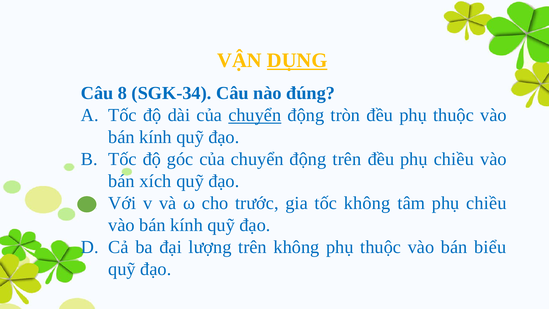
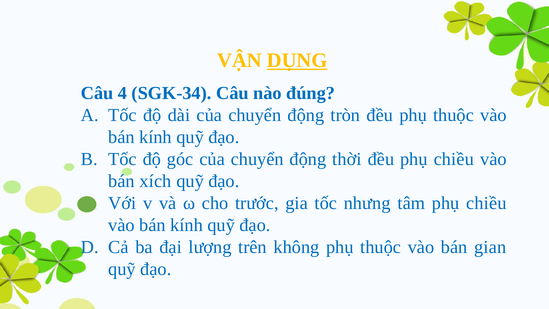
8: 8 -> 4 (122, 93)
chuyển underline: present -> none (255, 115)
động trên: trên -> thời (347, 159)
tốc không: không -> nhưng (367, 203)
biểu: biểu -> gian (490, 247)
